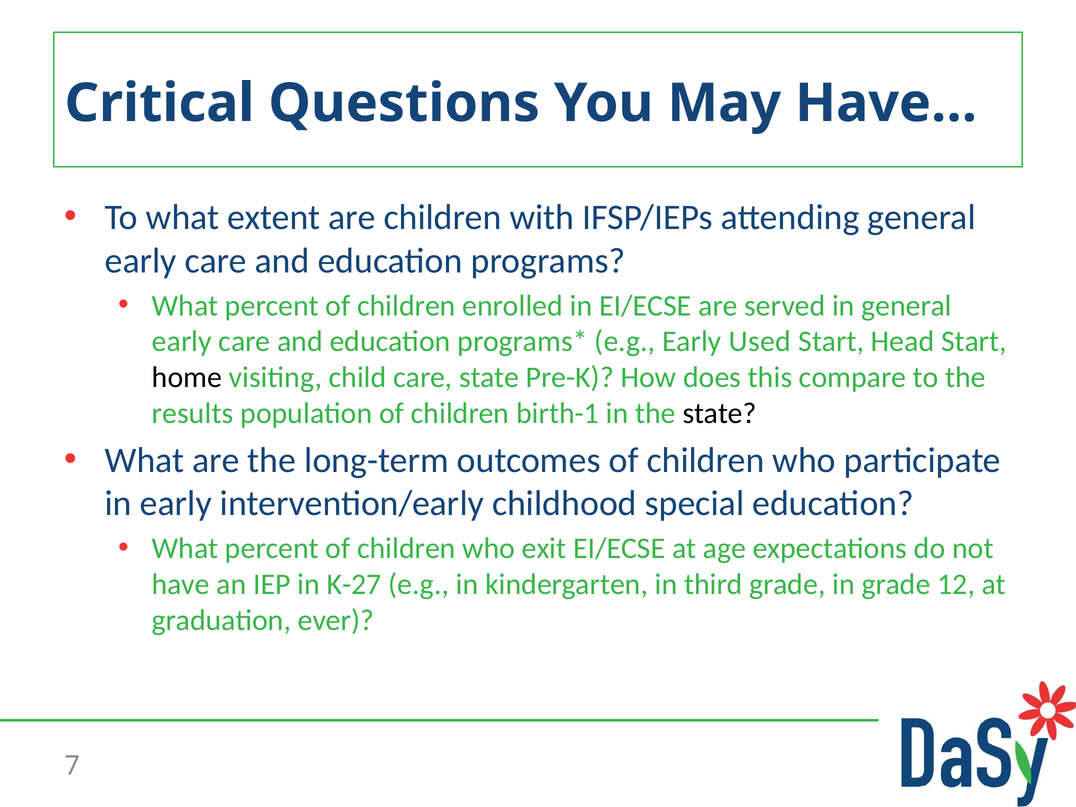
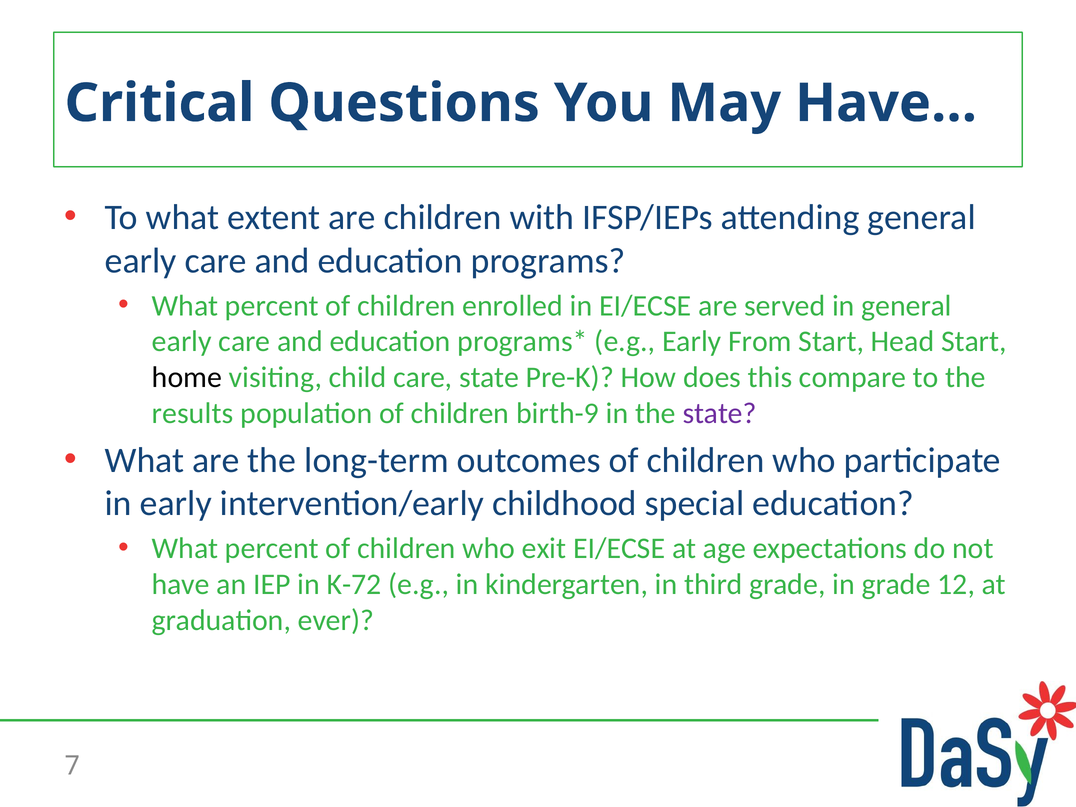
Used: Used -> From (760, 342)
birth-1: birth-1 -> birth-9 (558, 413)
state colour: black -> purple (720, 413)
K-27: K-27 -> K-72 (354, 584)
